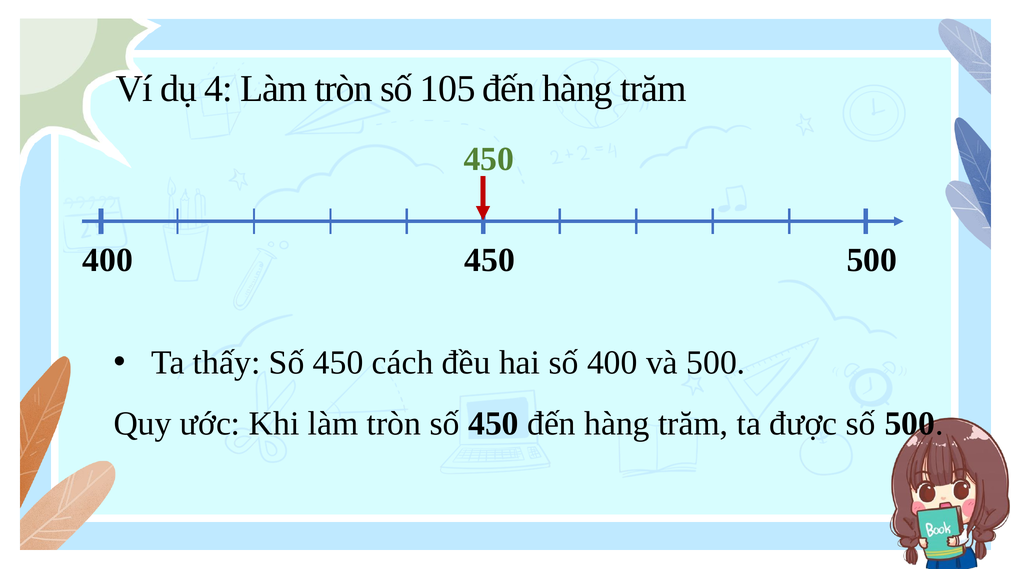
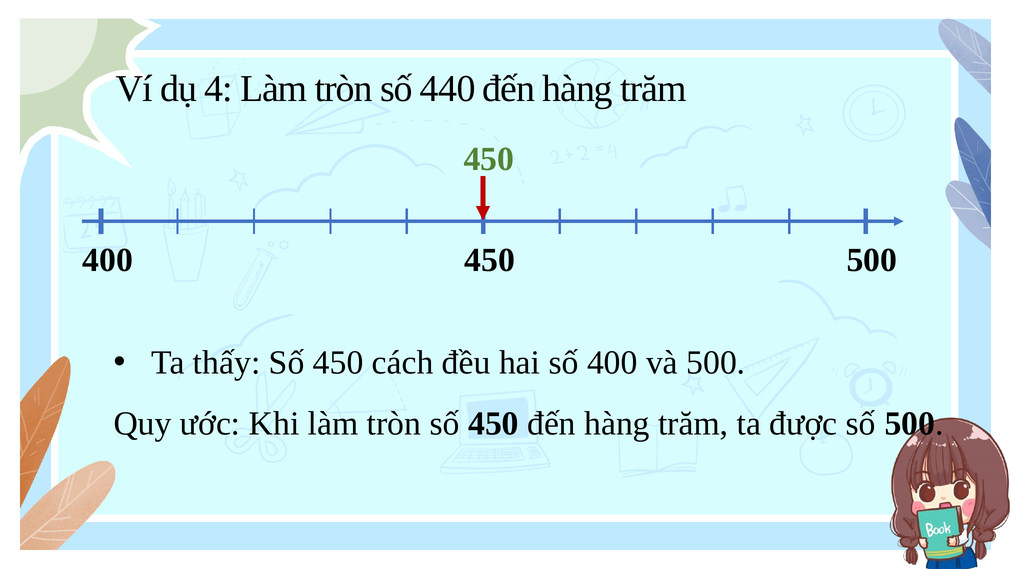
105: 105 -> 440 (448, 89)
